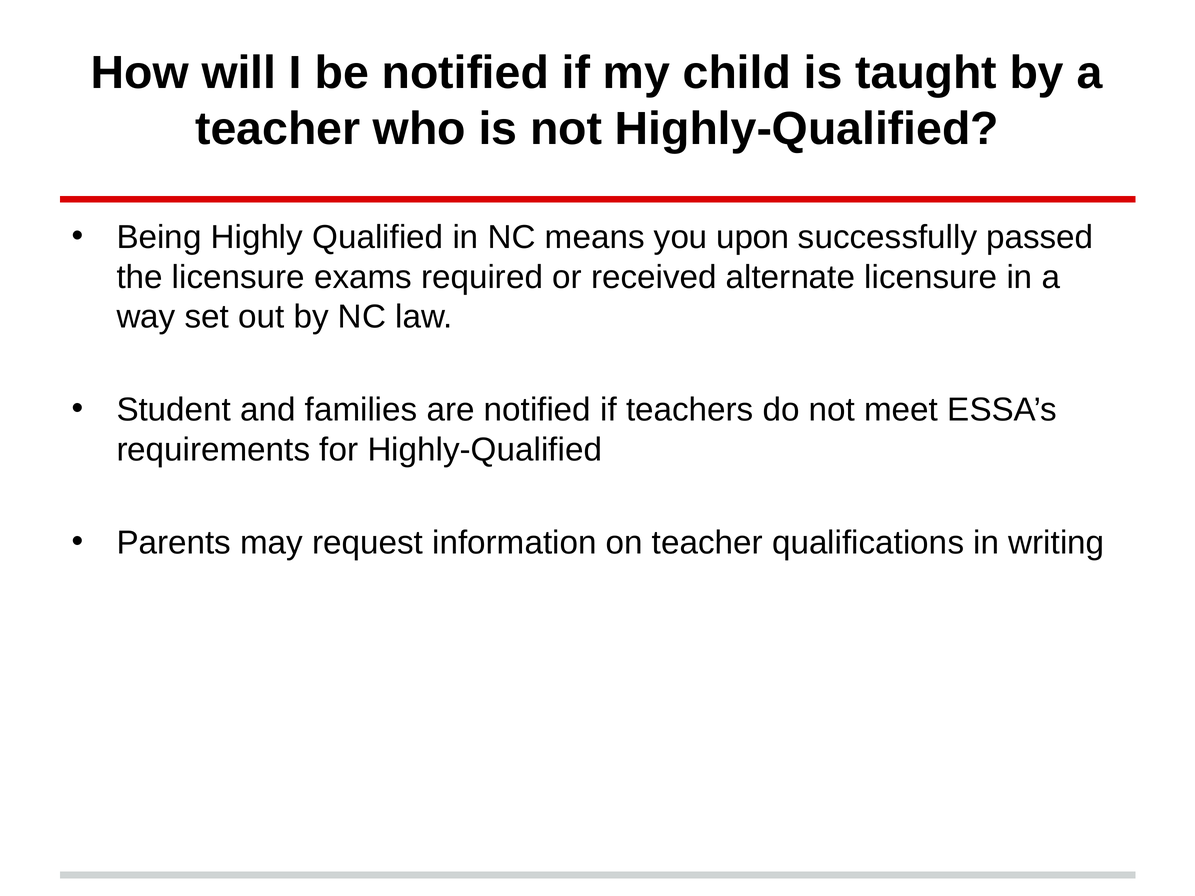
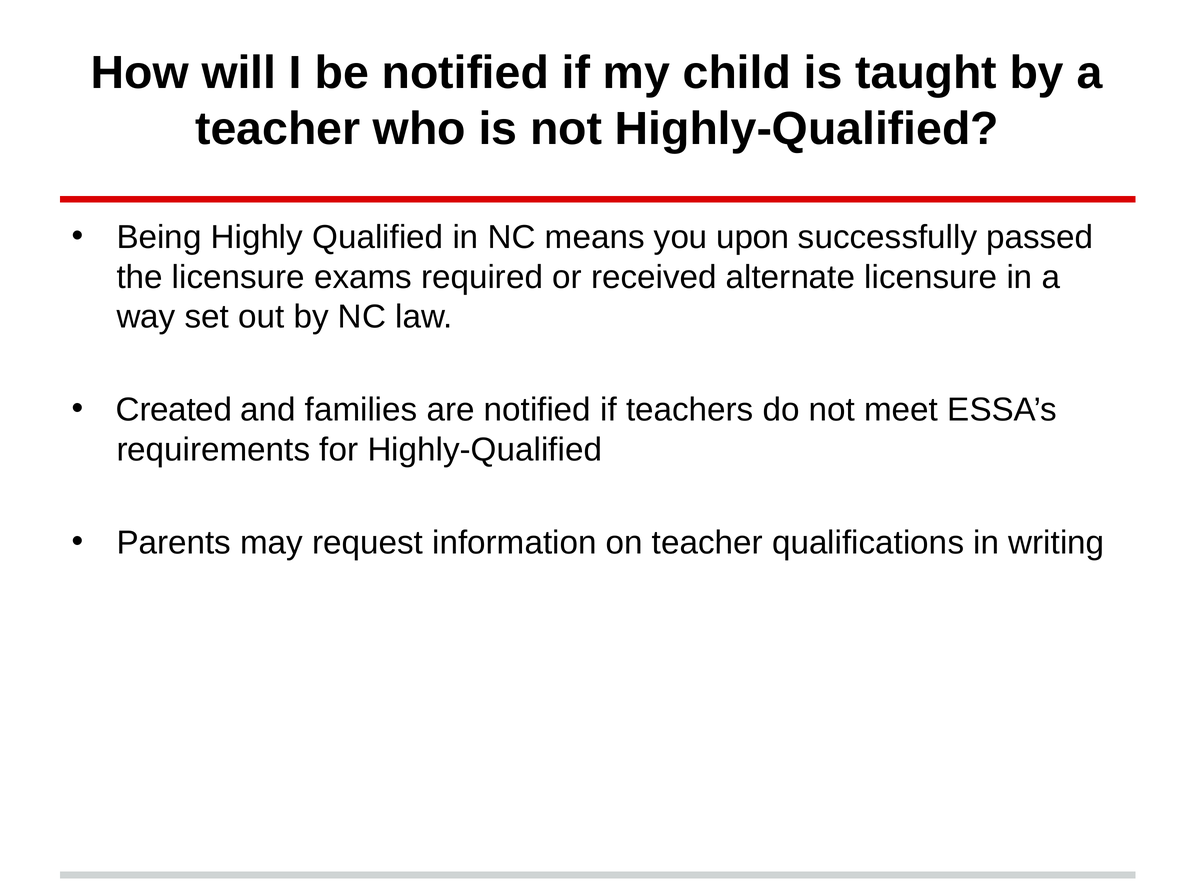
Student: Student -> Created (174, 410)
